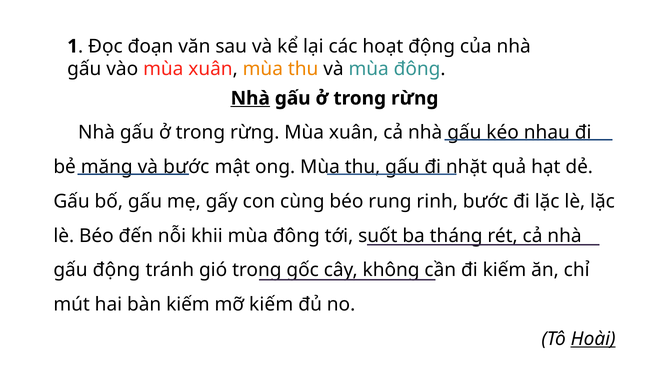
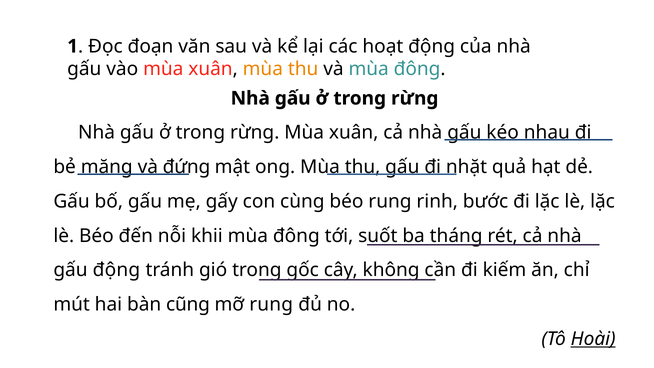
Nhà underline: present -> none (250, 98)
và bước: bước -> đứng (186, 167)
bàn kiếm: kiếm -> cũng (188, 304)
mỡ kiếm: kiếm -> rung (271, 304)
